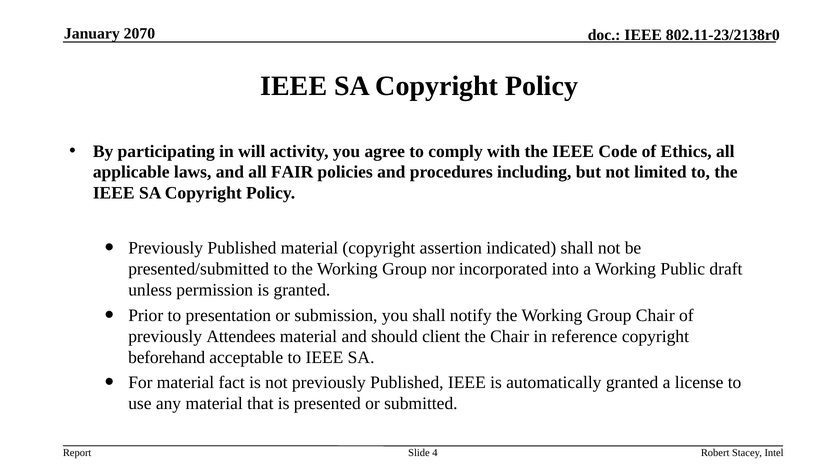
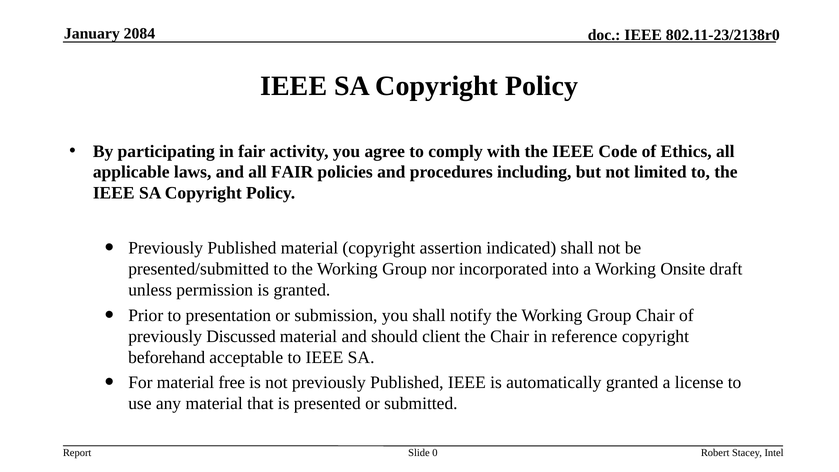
2070: 2070 -> 2084 (139, 33)
in will: will -> fair (252, 151)
Public: Public -> Onsite (683, 269)
Attendees: Attendees -> Discussed (241, 336)
fact: fact -> free (232, 383)
4: 4 -> 0 (435, 453)
